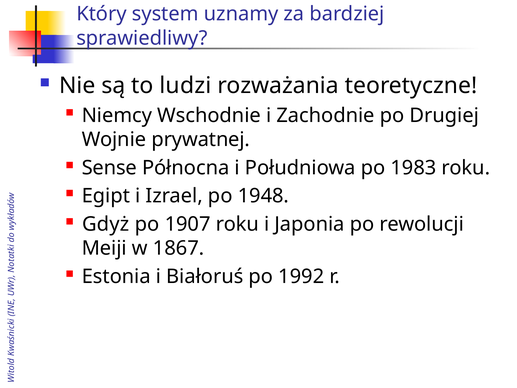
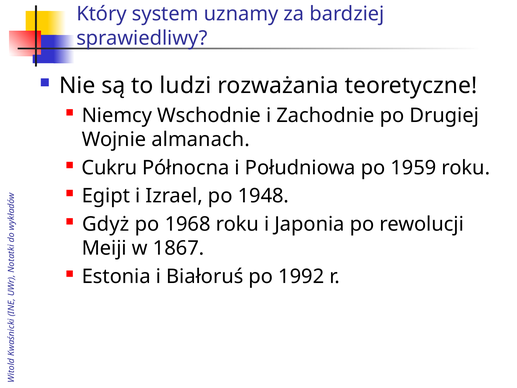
prywatnej: prywatnej -> almanach (201, 139)
Sense: Sense -> Cukru (109, 168)
1983: 1983 -> 1959 (413, 168)
1907: 1907 -> 1968 (188, 224)
